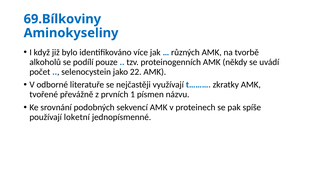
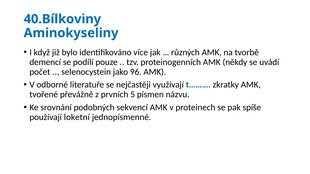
69.Bílkoviny: 69.Bílkoviny -> 40.Bílkoviny (62, 19)
alkoholů: alkoholů -> demencí (45, 62)
22: 22 -> 96 (136, 72)
1: 1 -> 5 (133, 95)
